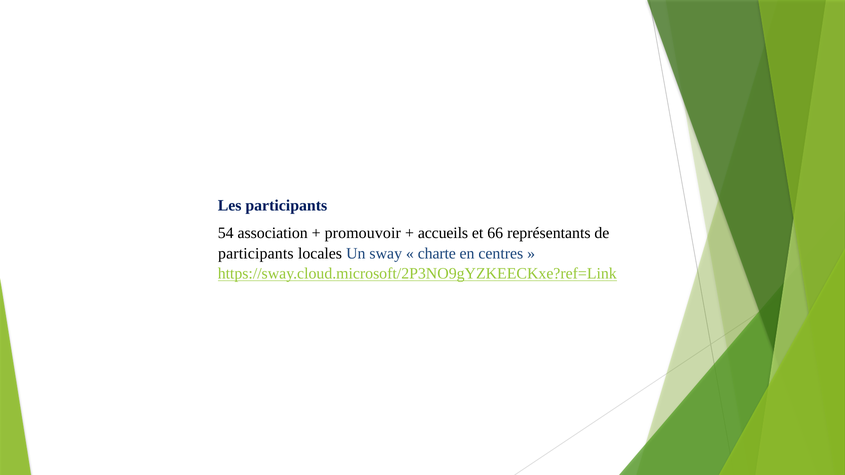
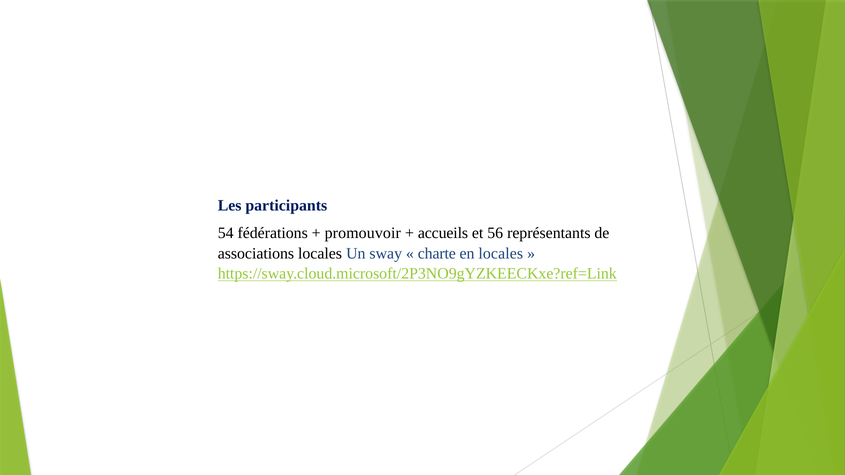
association: association -> fédérations (273, 233)
66: 66 -> 56 (495, 233)
participants: participants -> associations (256, 254)
en centres: centres -> locales (501, 254)
